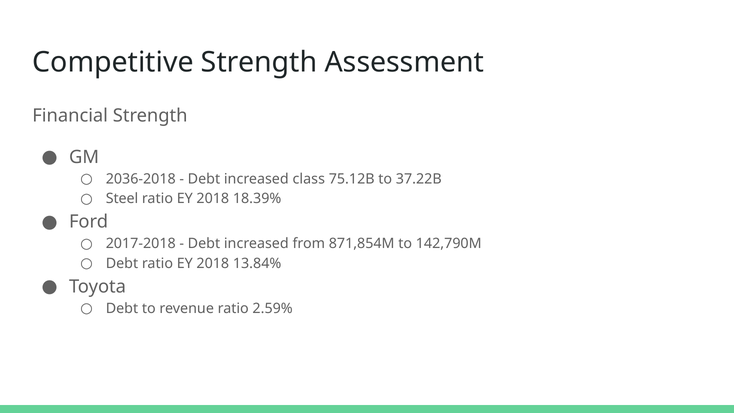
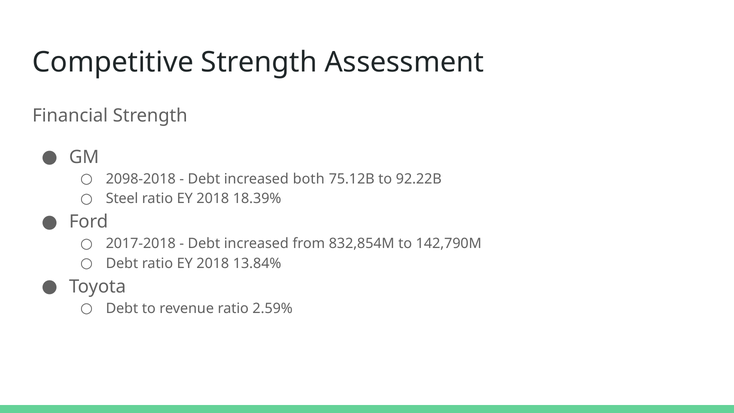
2036-2018: 2036-2018 -> 2098-2018 (141, 179)
class: class -> both (309, 179)
37.22B: 37.22B -> 92.22B (419, 179)
871,854M: 871,854M -> 832,854M (362, 244)
